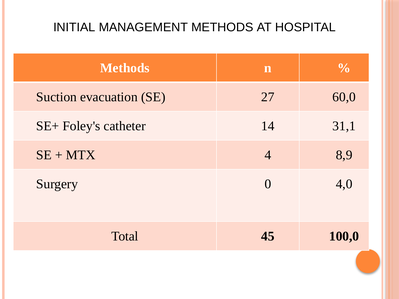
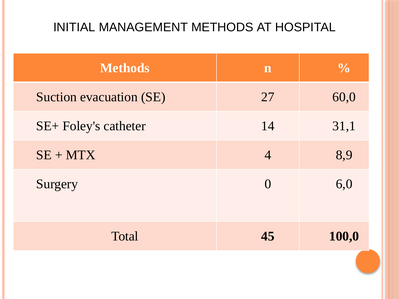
4,0: 4,0 -> 6,0 (344, 184)
